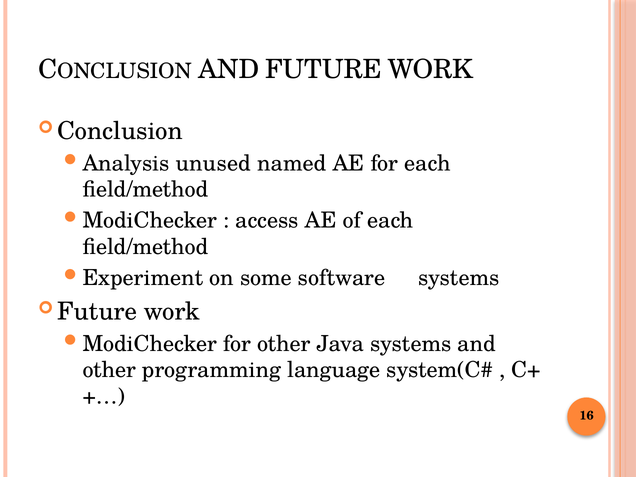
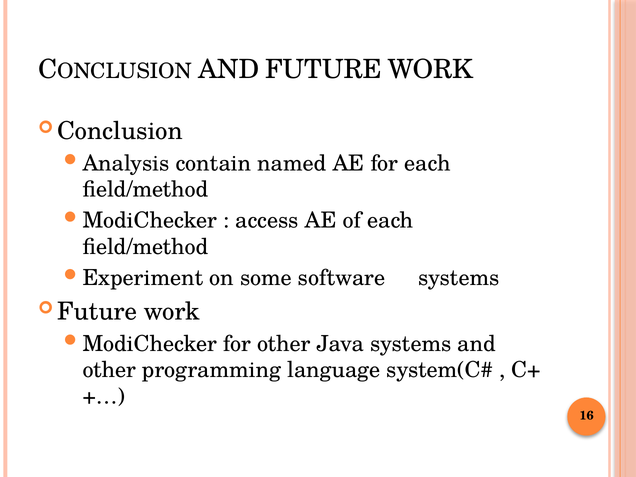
unused: unused -> contain (213, 163)
